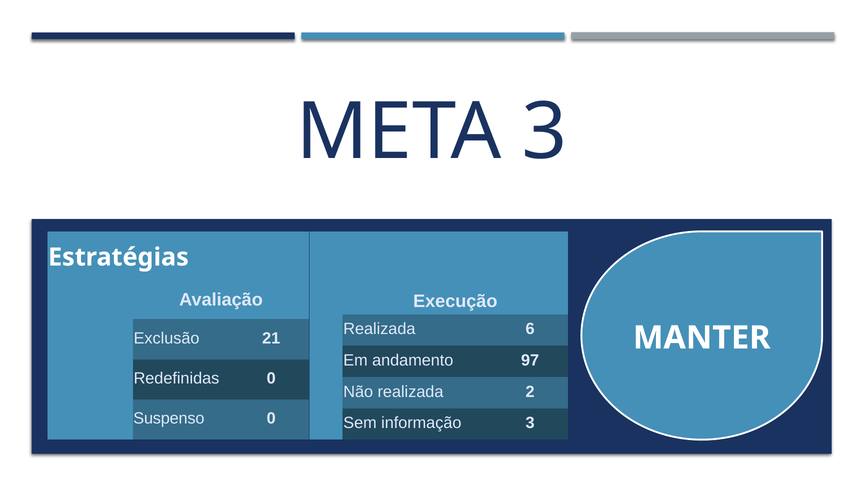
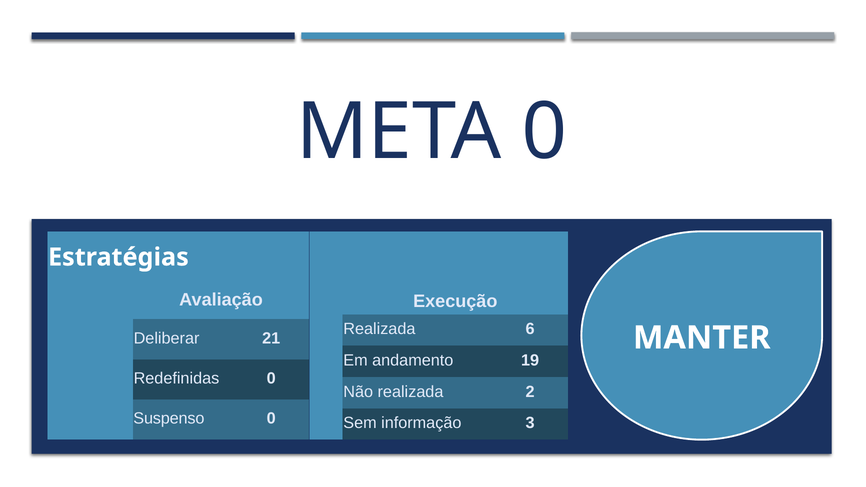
META 3: 3 -> 0 (544, 132)
Exclusão: Exclusão -> Deliberar (167, 338)
97: 97 -> 19 (530, 360)
